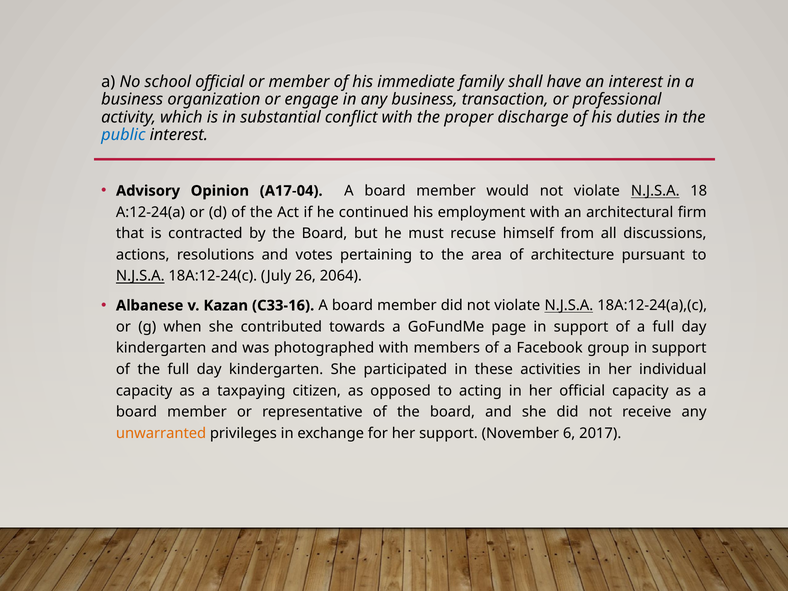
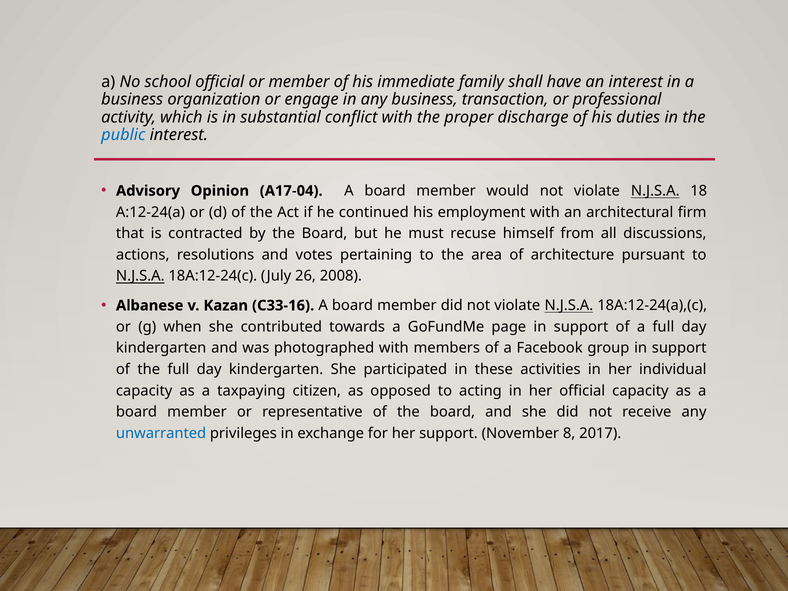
2064: 2064 -> 2008 (341, 276)
unwarranted colour: orange -> blue (161, 433)
6: 6 -> 8 (569, 433)
